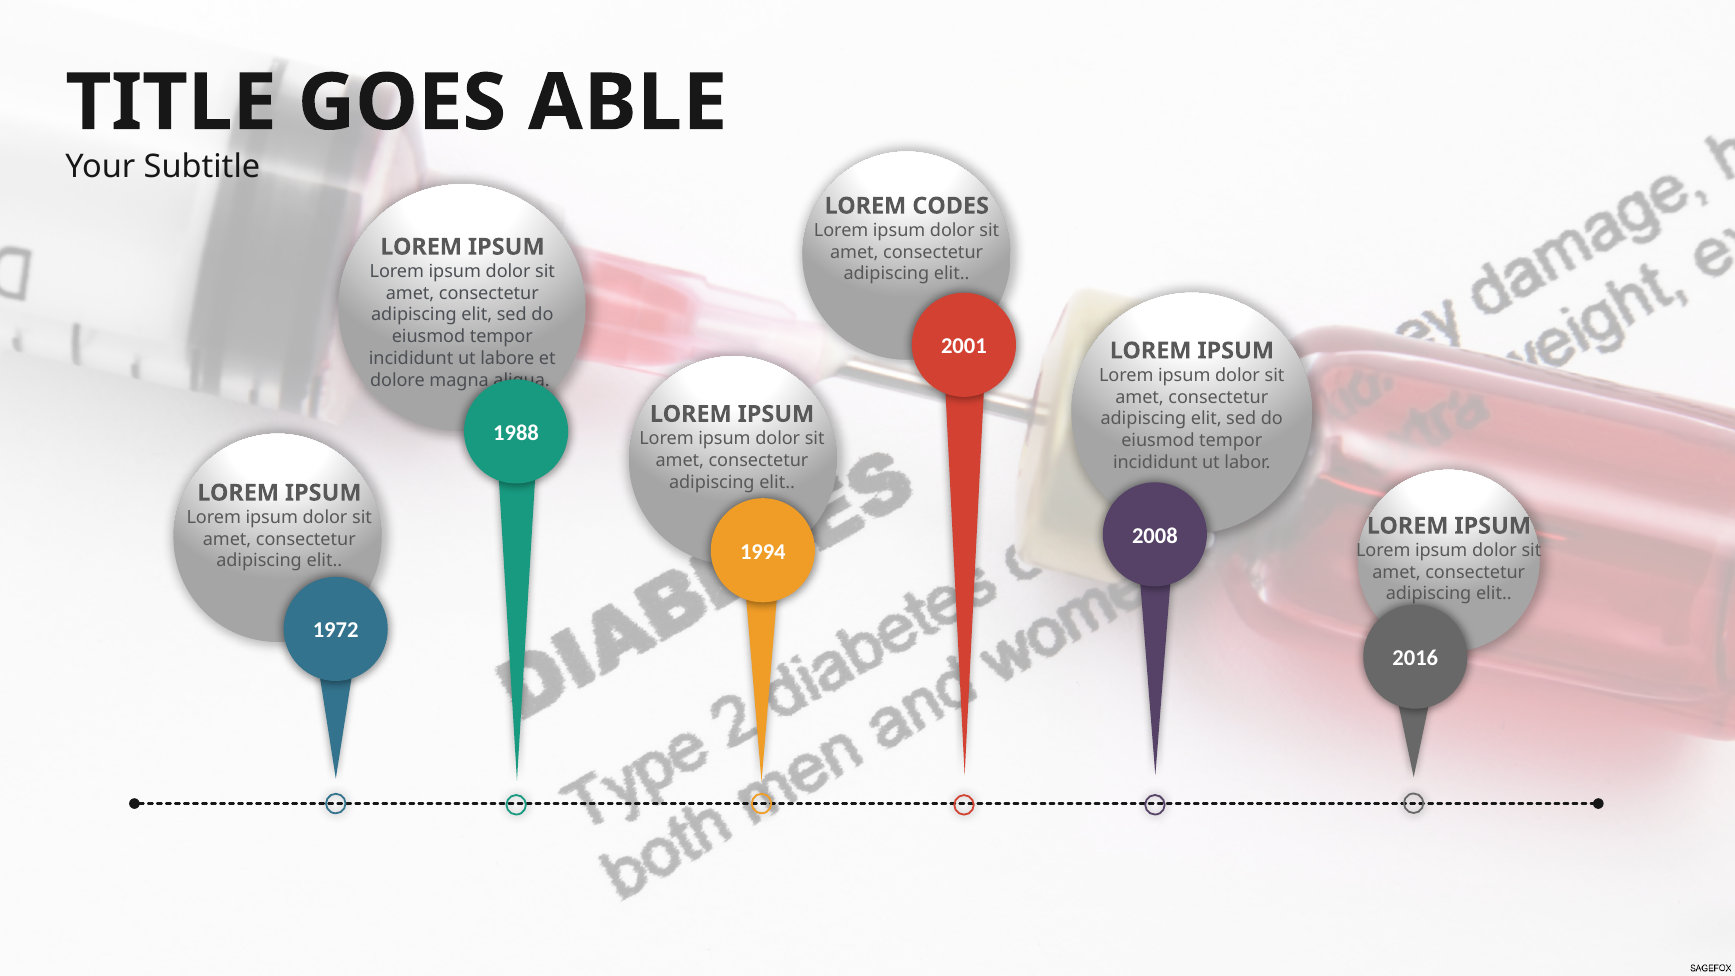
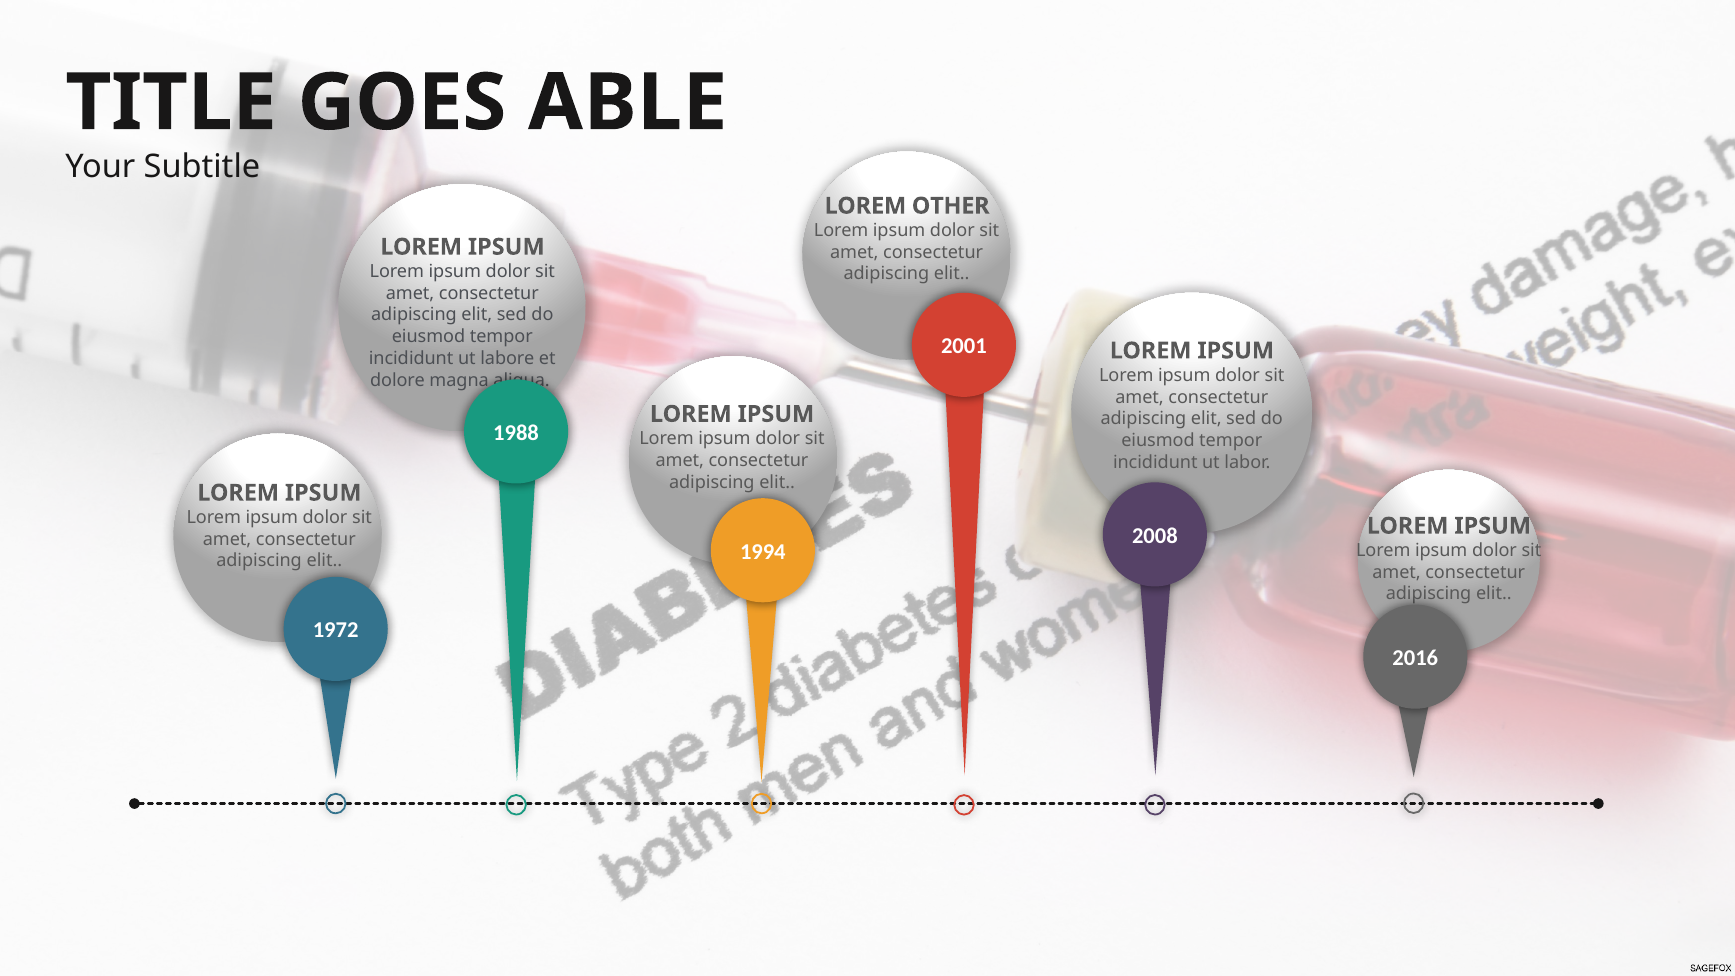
CODES: CODES -> OTHER (951, 206)
